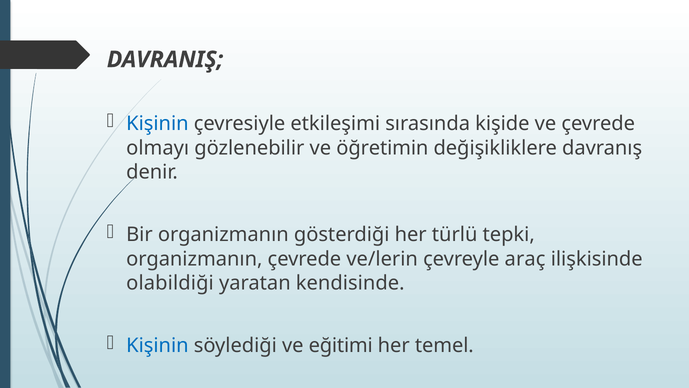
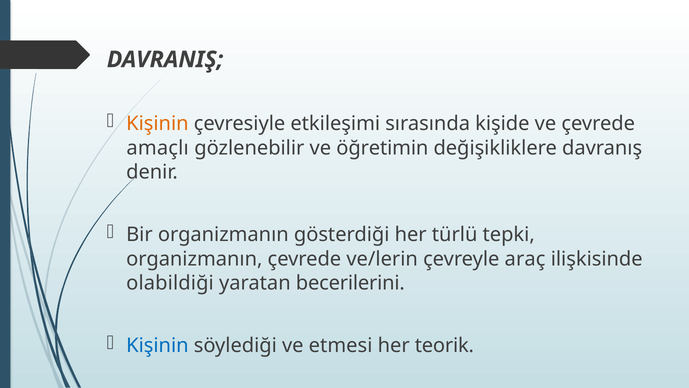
Kişinin colour: blue -> orange (157, 124)
olmayı: olmayı -> amaçlı (158, 148)
kendisinde: kendisinde -> becerilerini (350, 283)
eğitimi: eğitimi -> etmesi (341, 345)
temel: temel -> teorik (444, 345)
